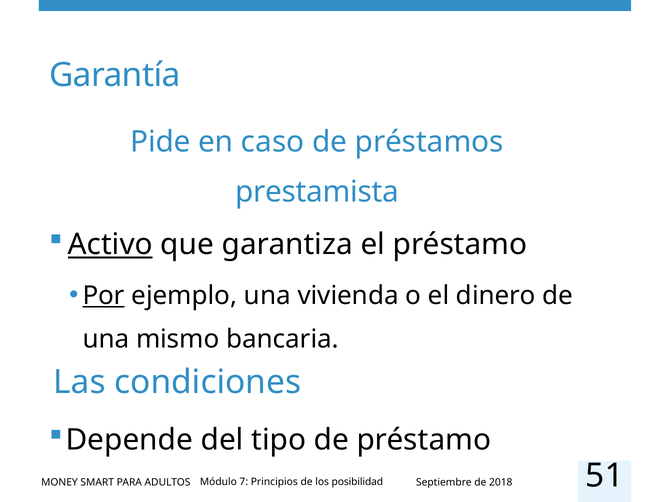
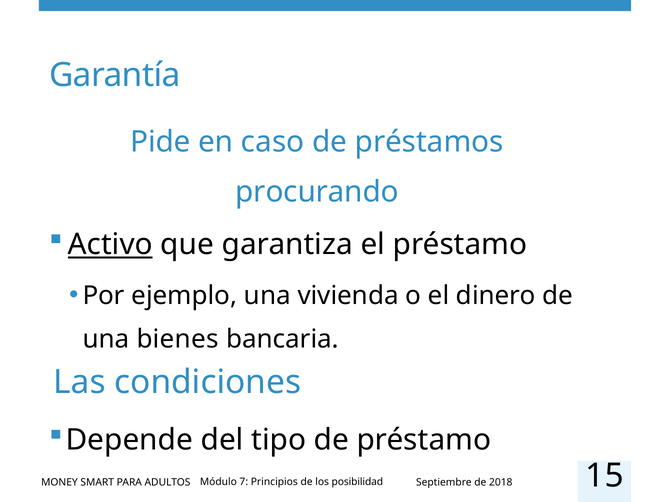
prestamista: prestamista -> procurando (317, 192)
Por underline: present -> none (104, 296)
mismo: mismo -> bienes (178, 340)
51: 51 -> 15 (605, 476)
